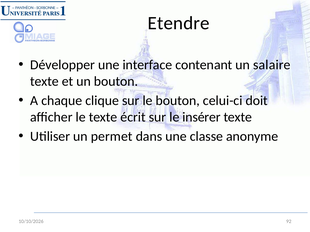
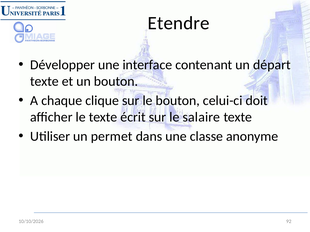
salaire: salaire -> départ (272, 65)
insérer: insérer -> salaire (201, 117)
